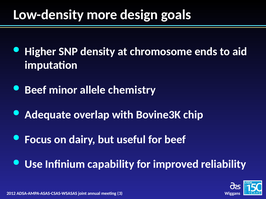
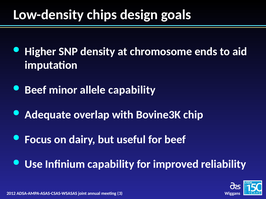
more: more -> chips (102, 15)
allele chemistry: chemistry -> capability (132, 90)
